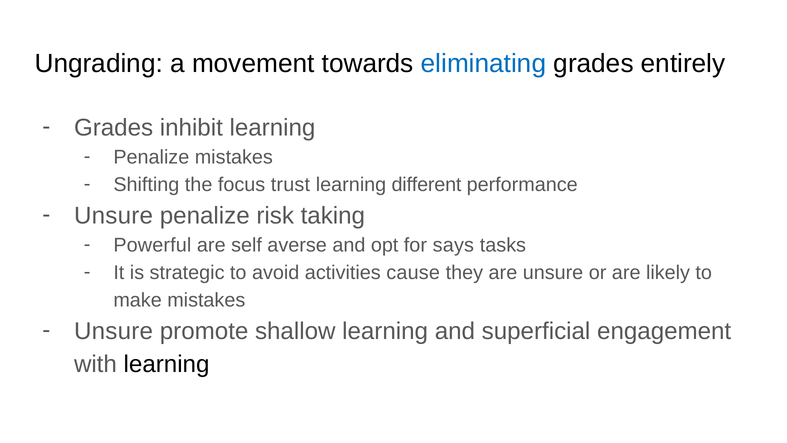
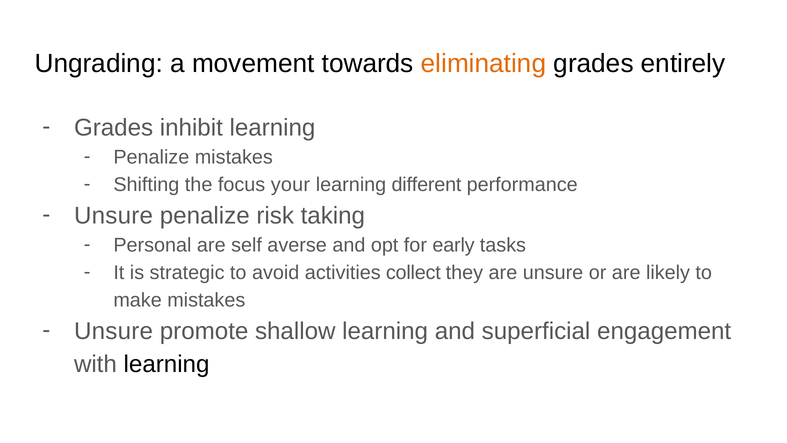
eliminating colour: blue -> orange (483, 64)
trust: trust -> your (290, 185)
Powerful: Powerful -> Personal (152, 245)
says: says -> early (454, 245)
cause: cause -> collect (413, 272)
